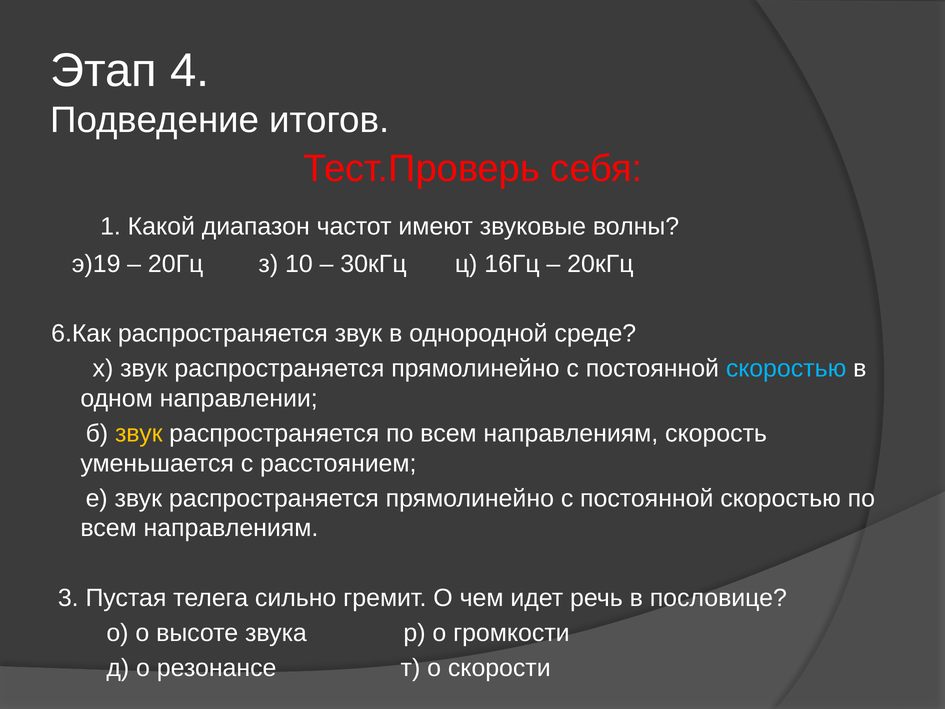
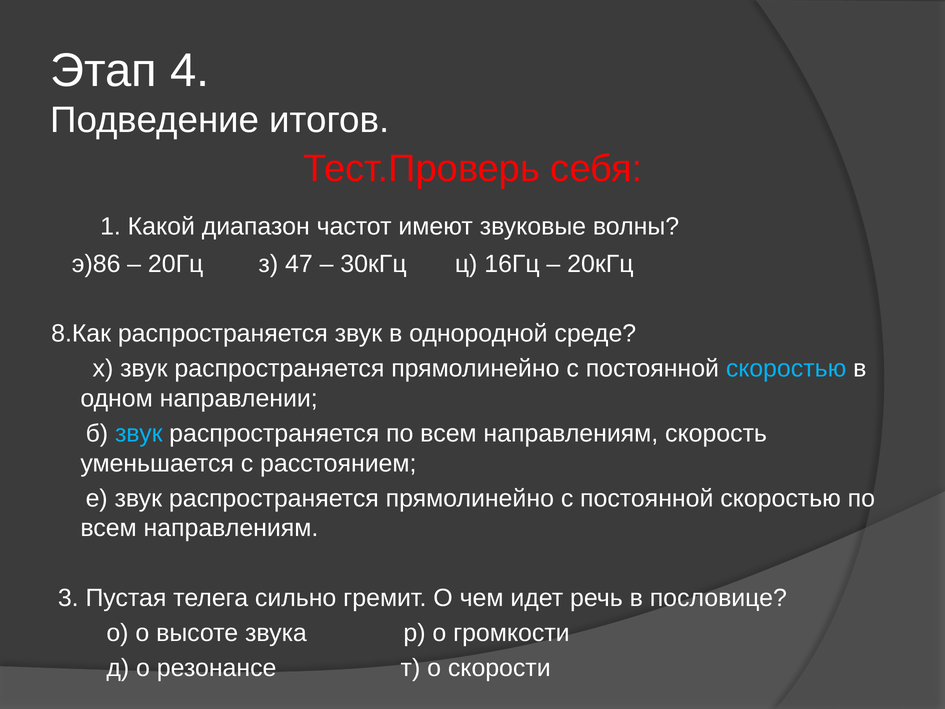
э)19: э)19 -> э)86 (96, 264)
10: 10 -> 47 (299, 264)
6.Как: 6.Как -> 8.Как (81, 334)
звук colour: yellow -> light blue (139, 433)
